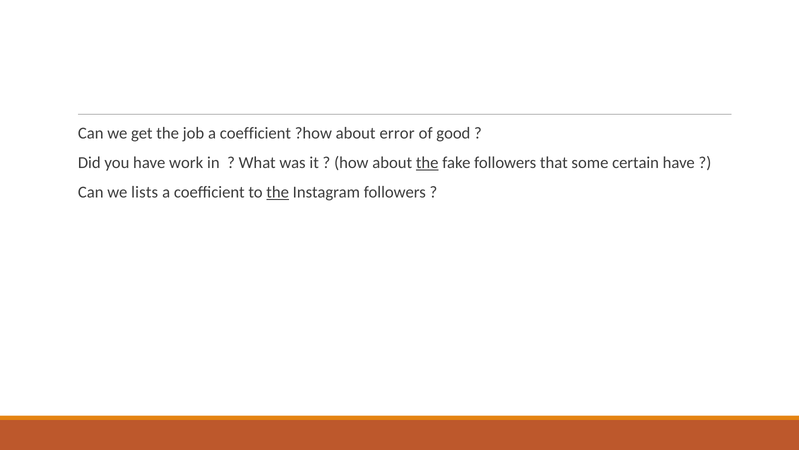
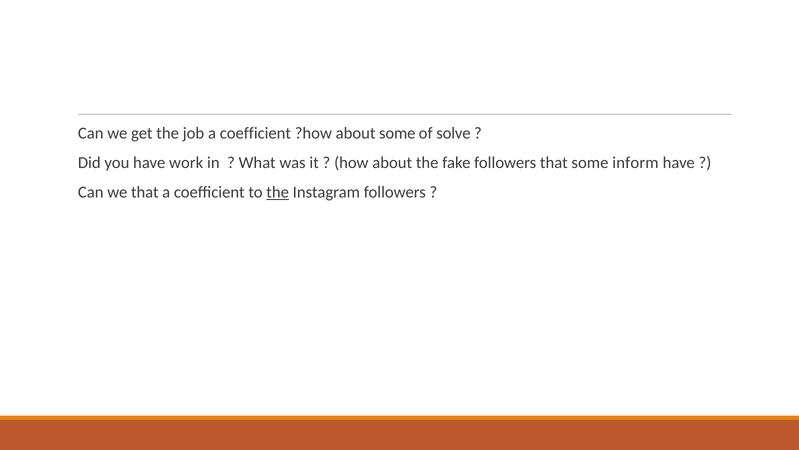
about error: error -> some (397, 133)
good: good -> solve (453, 133)
the underline: present -> none (427, 162)
certain: certain -> inform (635, 162)
we lists: lists -> that (145, 192)
